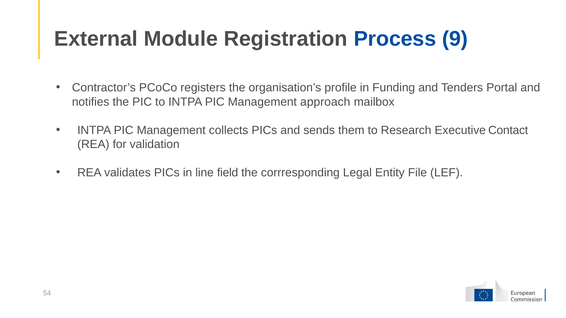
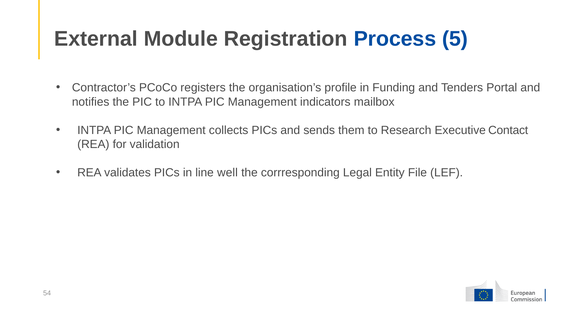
9: 9 -> 5 (455, 39)
approach: approach -> indicators (325, 102)
field: field -> well (227, 173)
